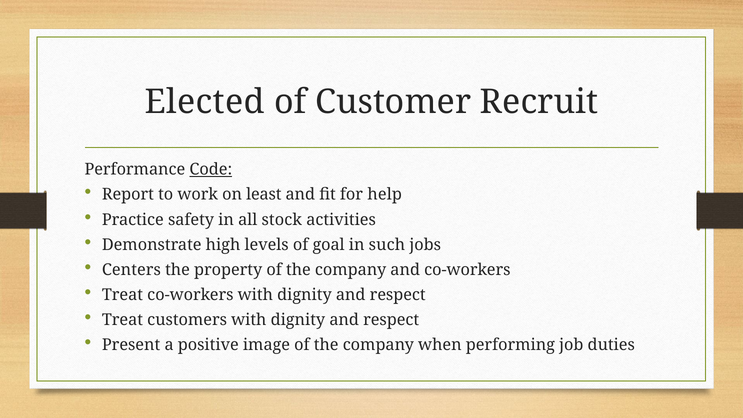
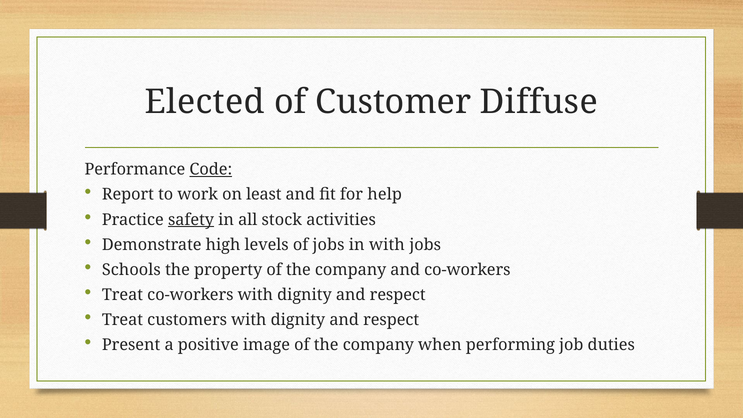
Recruit: Recruit -> Diffuse (539, 102)
safety underline: none -> present (191, 220)
of goal: goal -> jobs (329, 245)
in such: such -> with (387, 245)
Centers: Centers -> Schools (131, 270)
